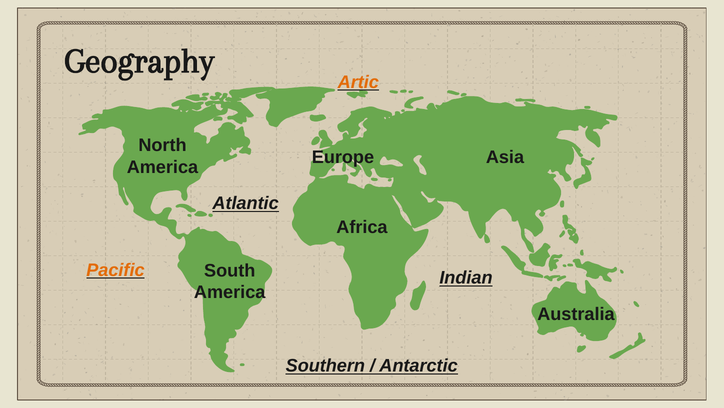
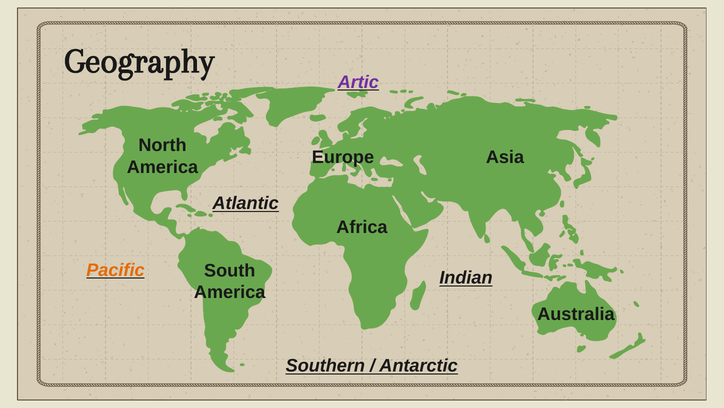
Artic colour: orange -> purple (358, 82)
